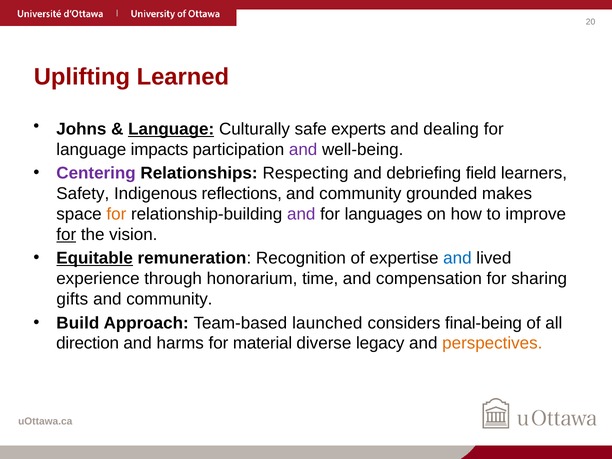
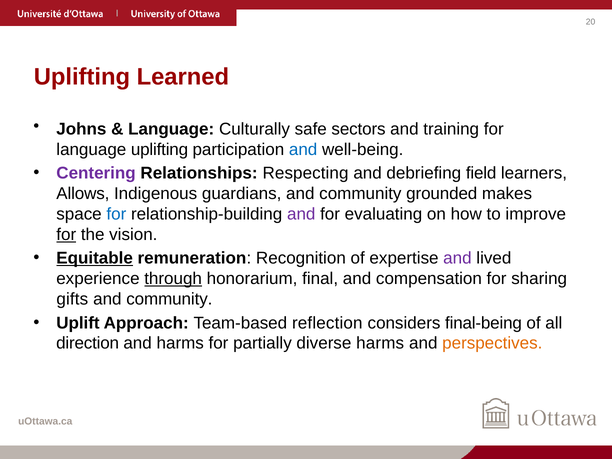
Language underline: present -> none (171, 129)
experts: experts -> sectors (359, 129)
dealing: dealing -> training (451, 129)
language impacts: impacts -> uplifting (159, 150)
and colour: purple -> blue (303, 150)
Safety: Safety -> Allows (83, 194)
reflections: reflections -> guardians (242, 194)
for colour: orange -> blue (116, 214)
languages: languages -> evaluating (384, 214)
and colour: blue -> purple (457, 258)
through underline: none -> present (173, 279)
time: time -> final (320, 279)
Build: Build -> Uplift (78, 323)
launched: launched -> reflection (327, 323)
material: material -> partially (262, 343)
diverse legacy: legacy -> harms (380, 343)
